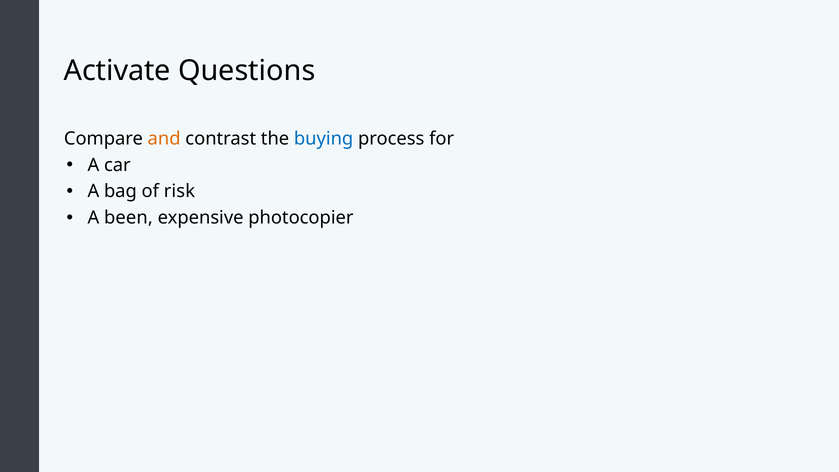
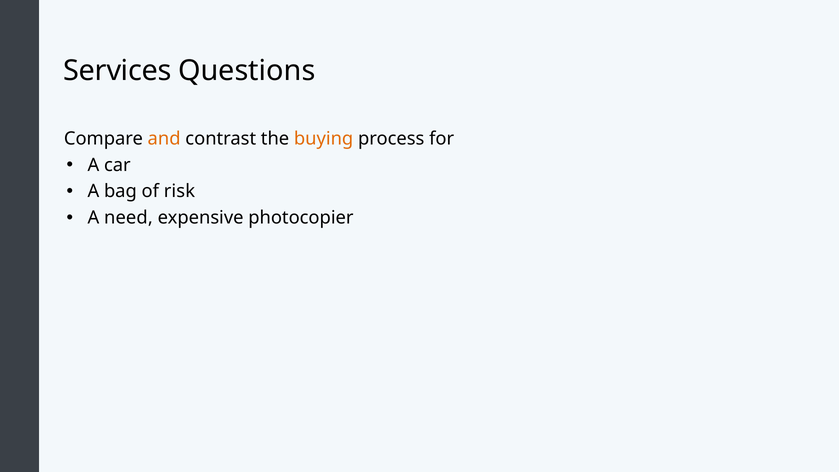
Activate: Activate -> Services (117, 71)
buying colour: blue -> orange (324, 139)
been: been -> need (128, 218)
